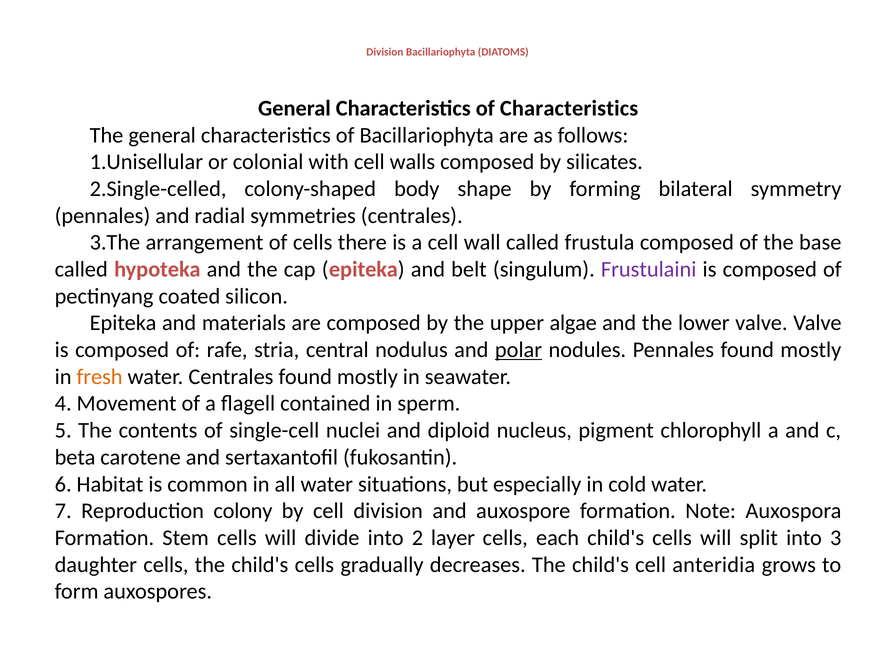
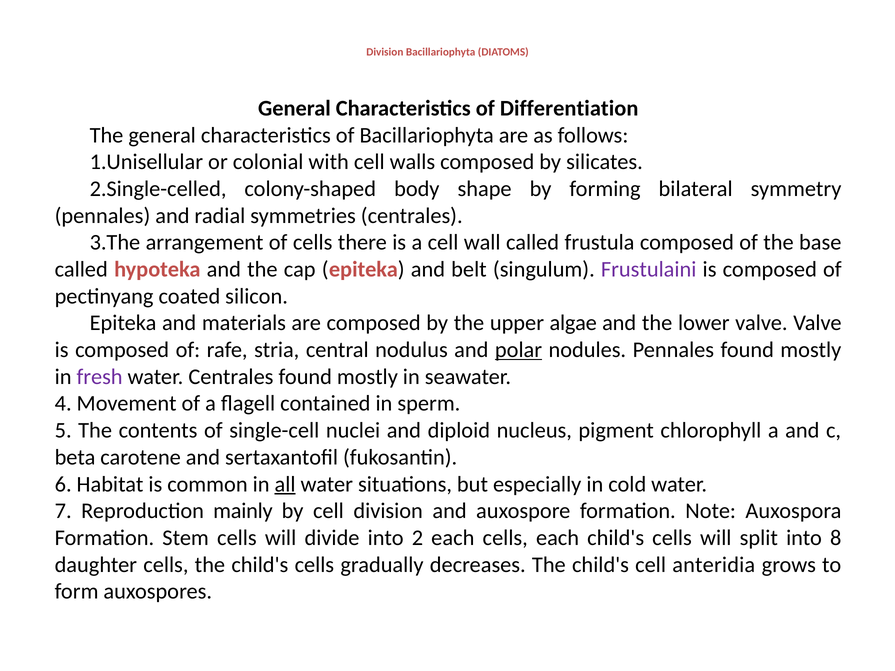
of Characteristics: Characteristics -> Differentiation (569, 108)
fresh colour: orange -> purple (100, 377)
all underline: none -> present (285, 484)
colony: colony -> mainly (243, 511)
2 layer: layer -> each (453, 538)
3: 3 -> 8 (836, 538)
